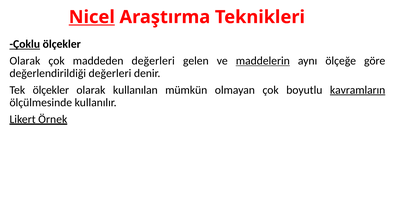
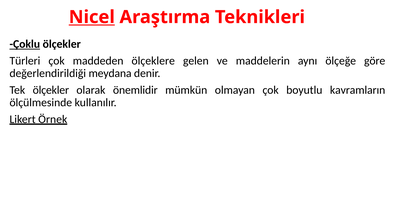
Olarak: Olarak -> Türleri (25, 61)
maddeden değerleri: değerleri -> ölçeklere (153, 61)
maddelerin underline: present -> none (263, 61)
değerlendirildiği değerleri: değerleri -> meydana (110, 73)
kullanılan: kullanılan -> önemlidir (135, 90)
kavramların underline: present -> none (358, 90)
